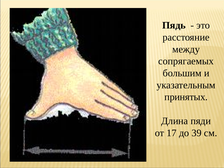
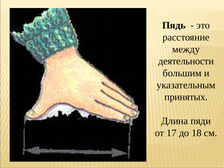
сопрягаемых: сопрягаемых -> деятельности (186, 61)
39: 39 -> 18 (197, 133)
